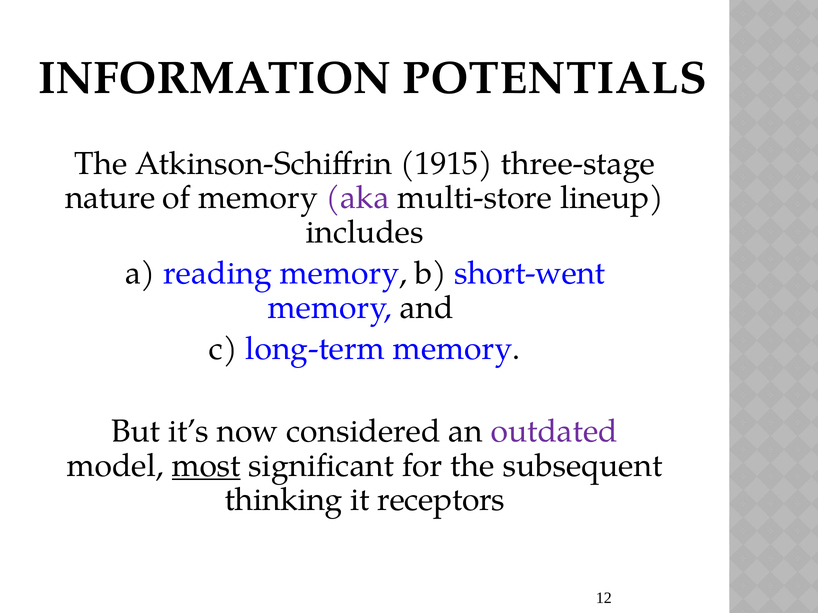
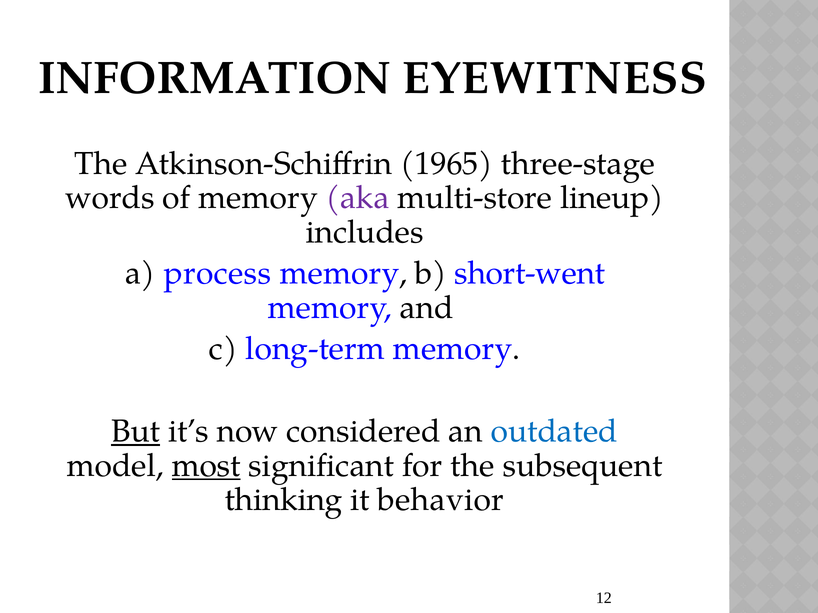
POTENTIALS: POTENTIALS -> EYEWITNESS (555, 78)
1915: 1915 -> 1965 (447, 164)
nature: nature -> words (110, 198)
reading: reading -> process (217, 274)
But underline: none -> present (136, 432)
outdated colour: purple -> blue (554, 432)
receptors: receptors -> behavior (441, 500)
